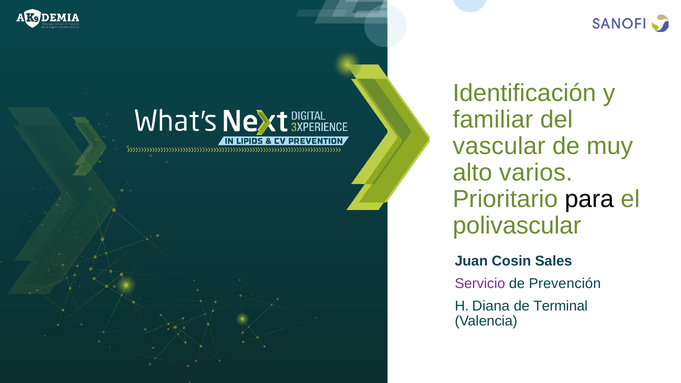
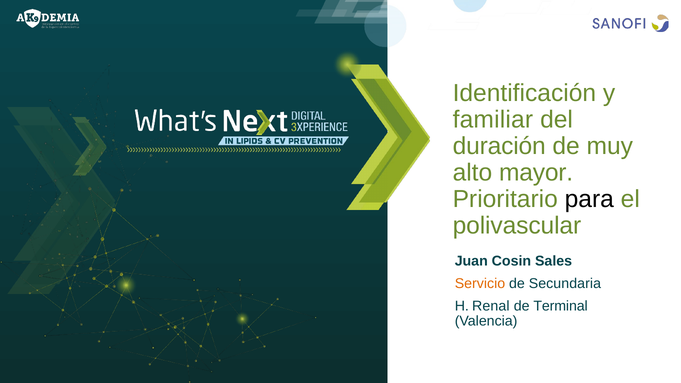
vascular: vascular -> duración (499, 146)
varios: varios -> mayor (536, 173)
Servicio colour: purple -> orange (480, 284)
Prevención: Prevención -> Secundaria (565, 284)
Diana: Diana -> Renal (491, 306)
